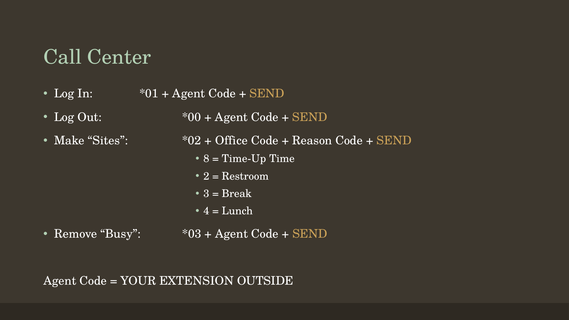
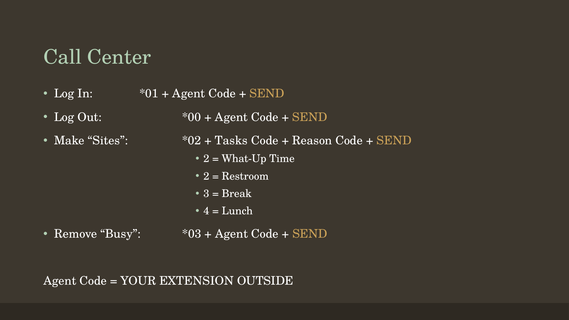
Office: Office -> Tasks (231, 141)
8: 8 -> 2 (206, 159)
Time-Up: Time-Up -> What-Up (244, 159)
